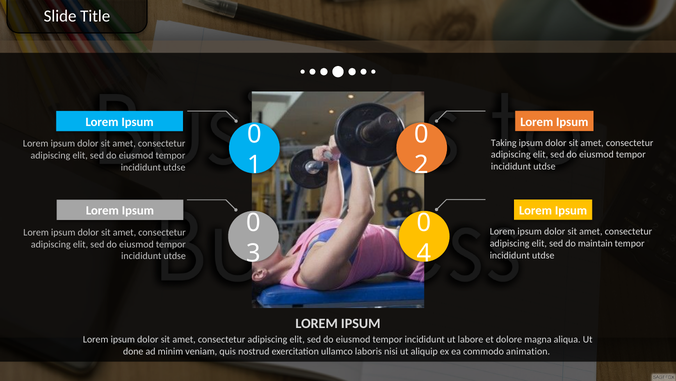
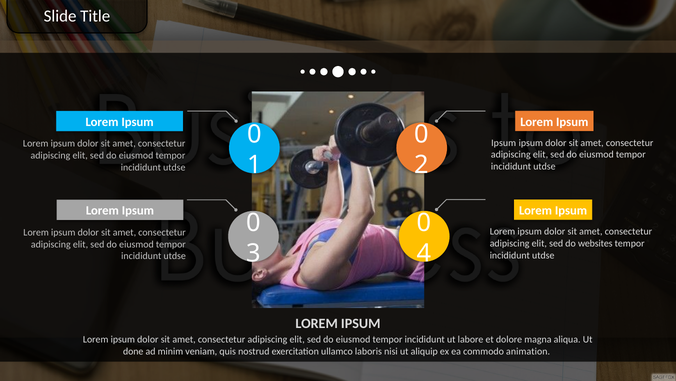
Taking: Taking -> Ipsum (504, 143)
maintain: maintain -> websites (595, 243)
